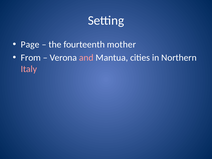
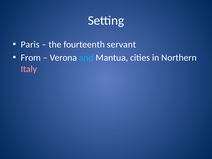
Page: Page -> Paris (30, 44)
mother: mother -> servant (121, 44)
and colour: pink -> light blue (86, 58)
